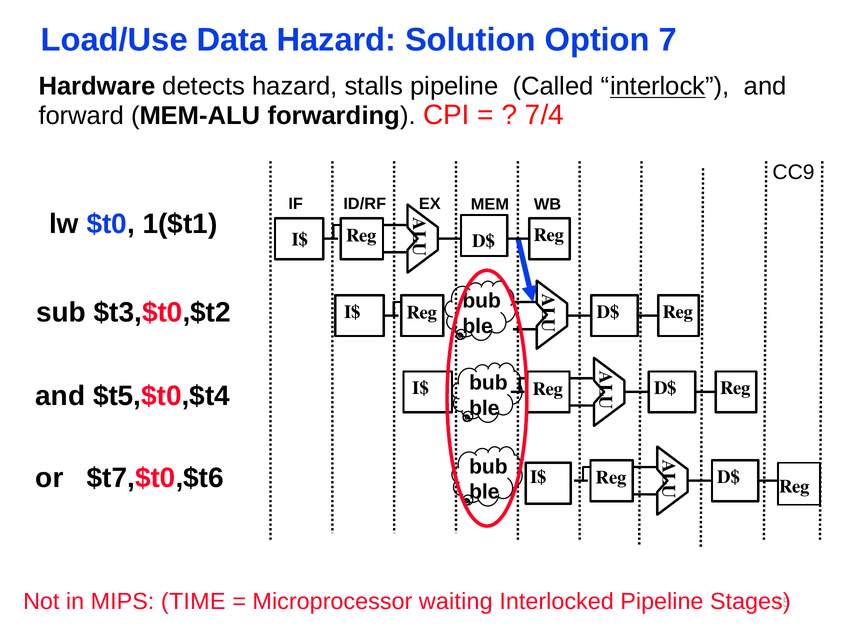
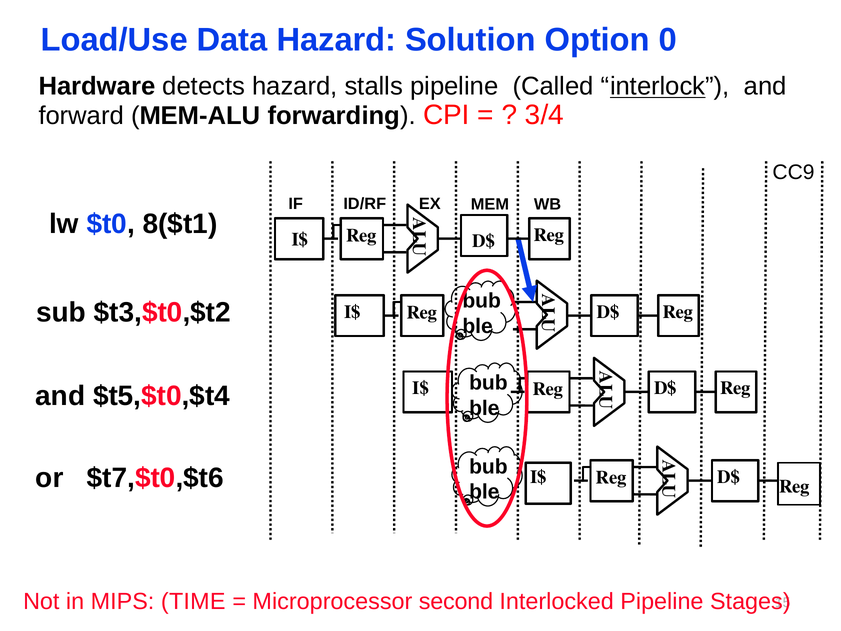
7: 7 -> 0 (668, 40)
7/4: 7/4 -> 3/4 (544, 115)
1($t1: 1($t1 -> 8($t1 (180, 224)
waiting: waiting -> second (456, 601)
